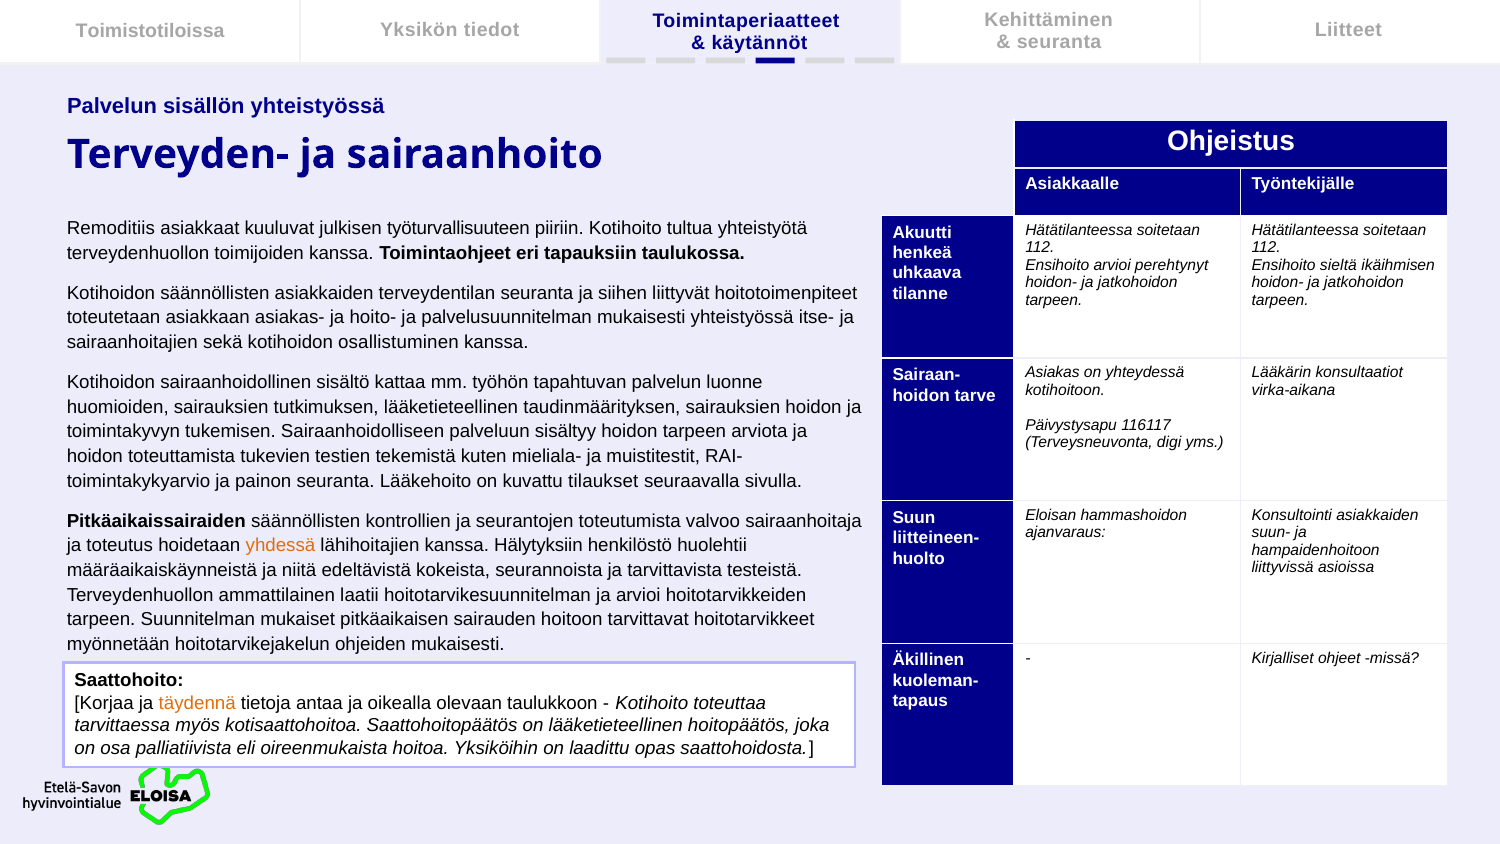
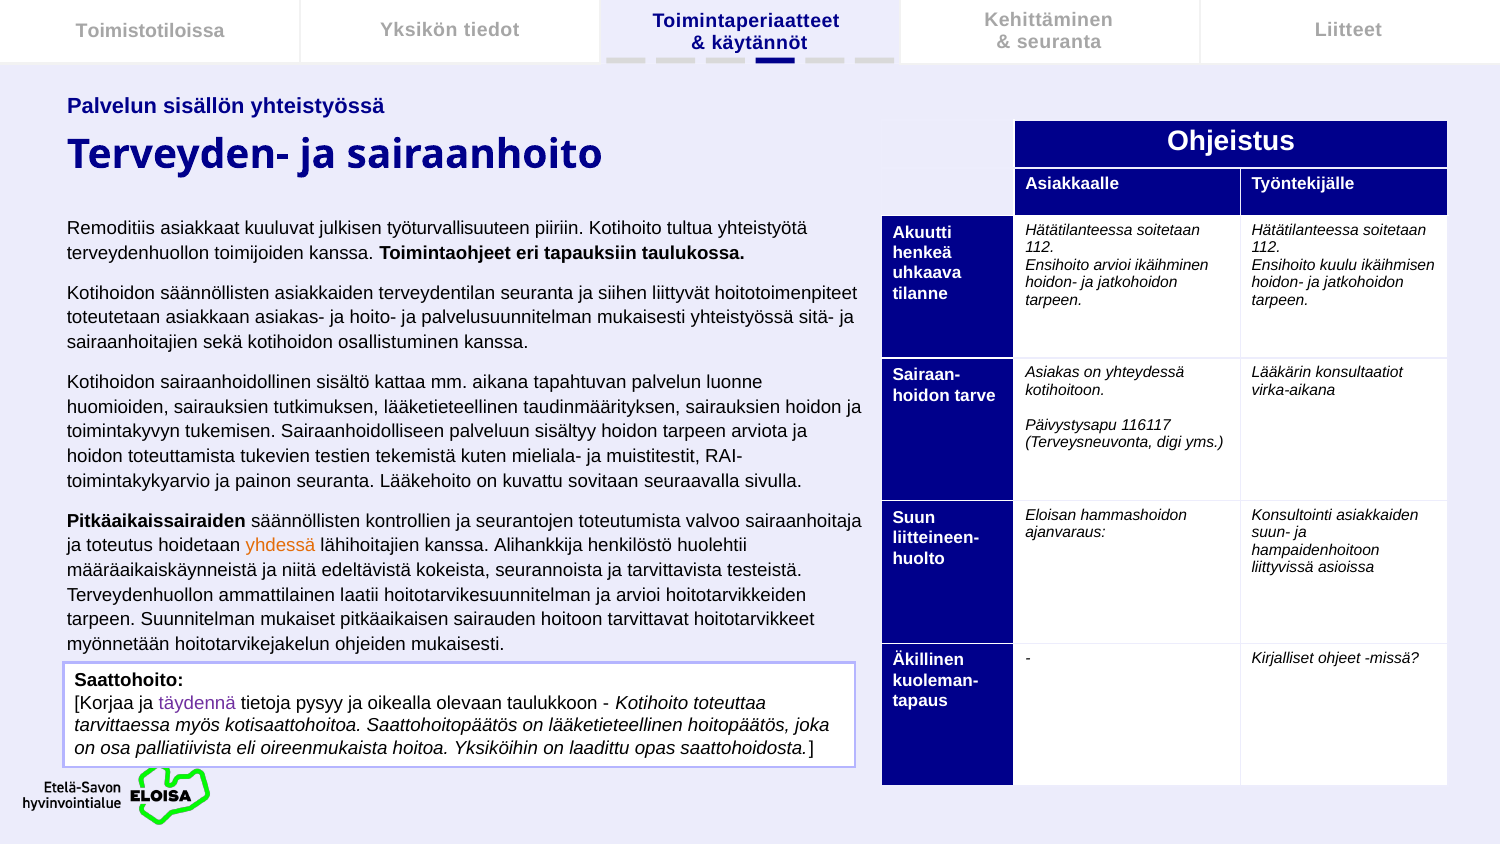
perehtynyt: perehtynyt -> ikäihminen (1172, 265)
sieltä: sieltä -> kuulu (1338, 265)
itse-: itse- -> sitä- (817, 318)
työhön: työhön -> aikana (500, 382)
tilaukset: tilaukset -> sovitaan (603, 481)
Hälytyksiin: Hälytyksiin -> Alihankkija (538, 545)
täydennä colour: orange -> purple (197, 703)
antaa: antaa -> pysyy (320, 703)
